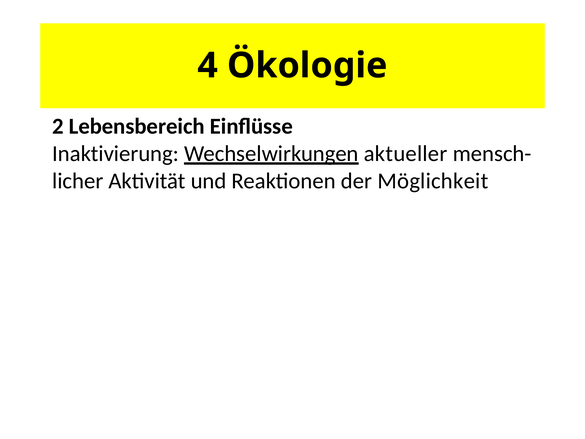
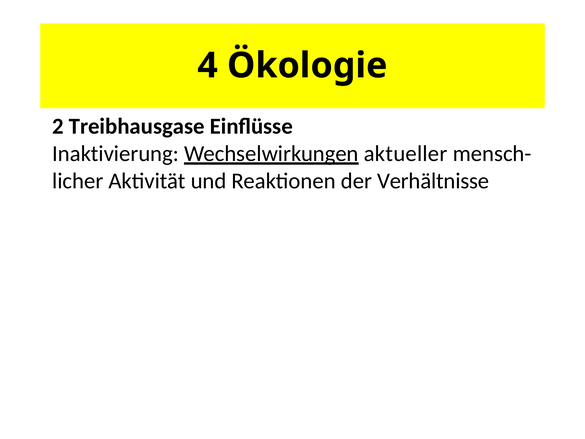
Lebensbereich: Lebensbereich -> Treibhausgase (137, 126)
Möglichkeit: Möglichkeit -> Verhältnisse (433, 181)
